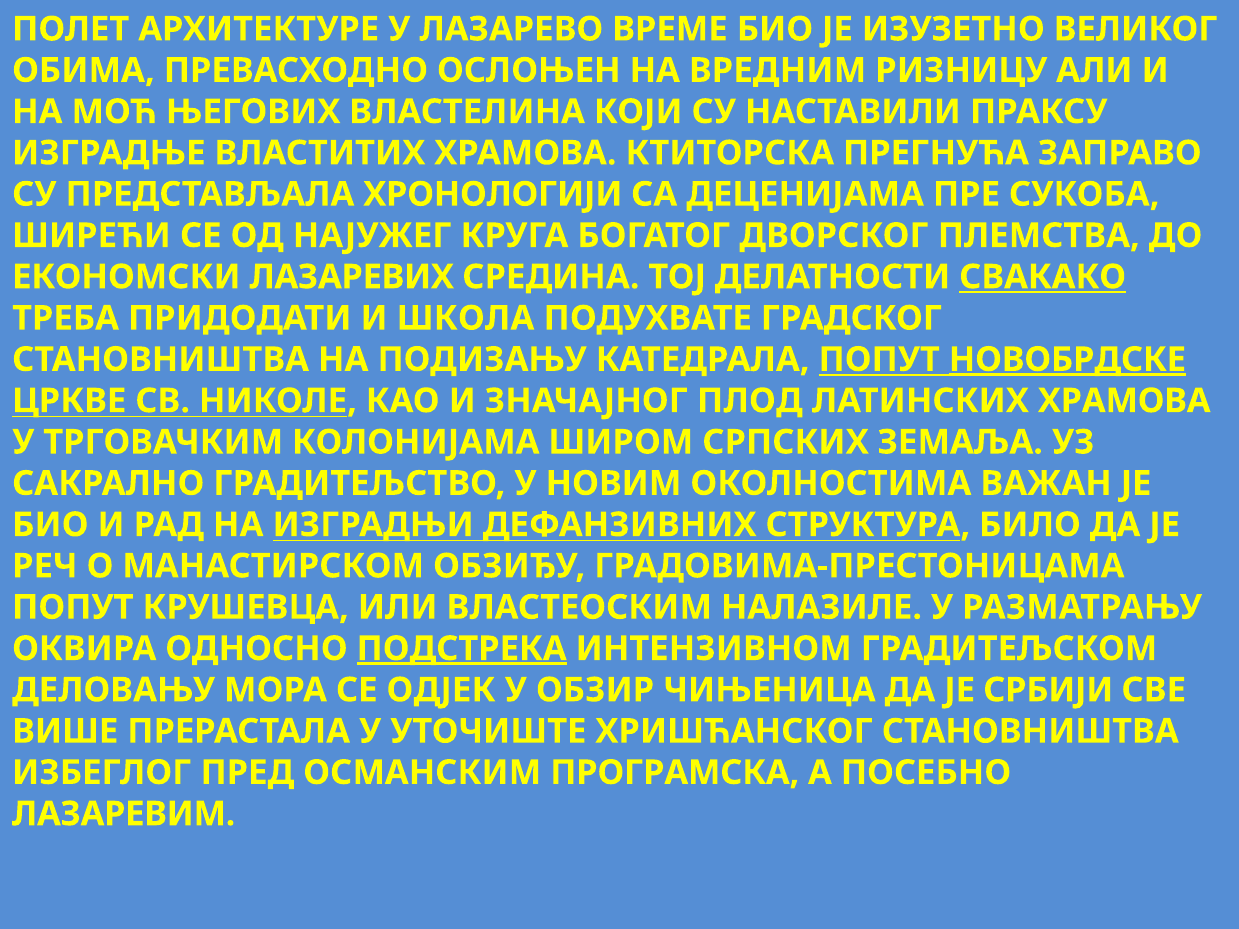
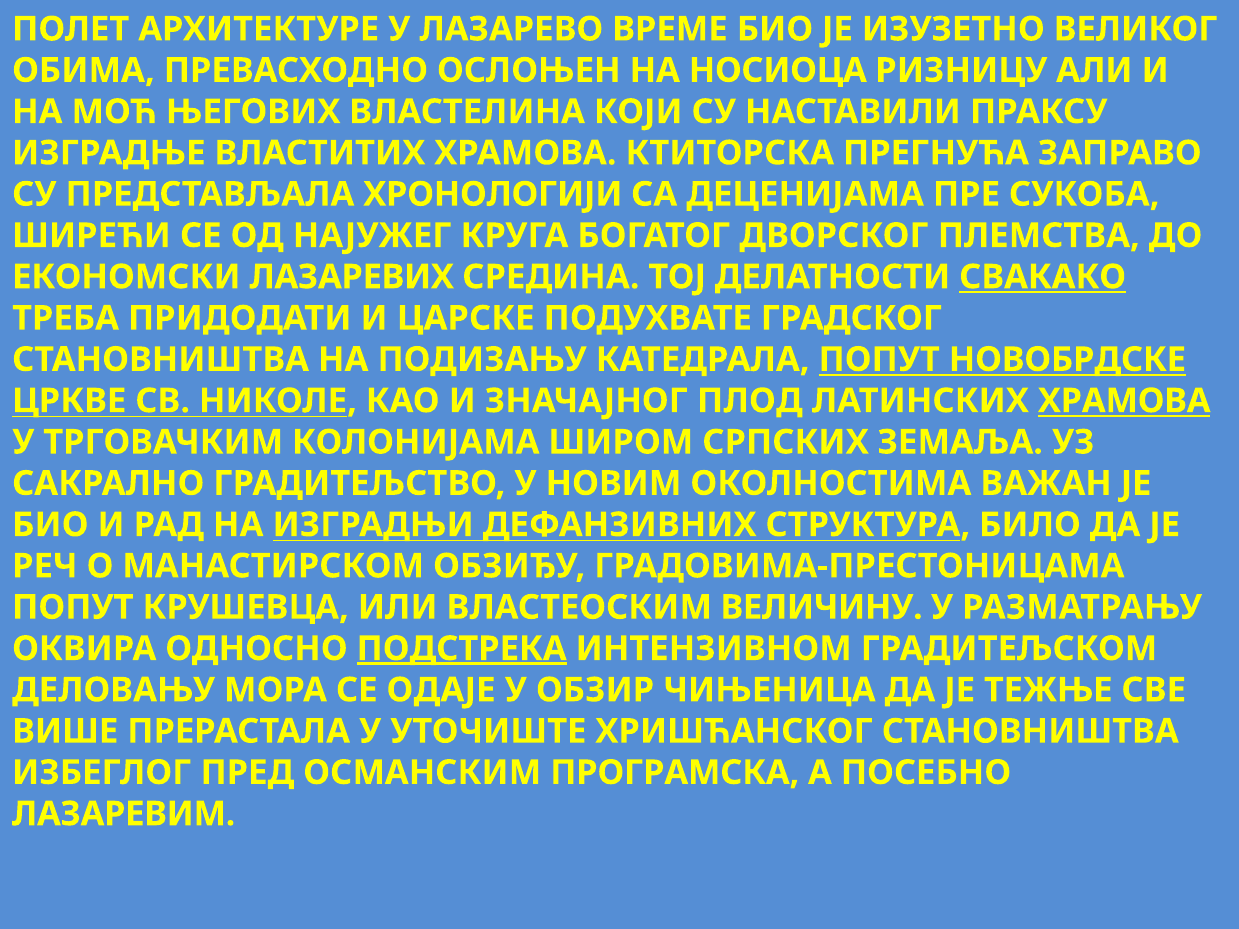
ВРЕДНИМ: ВРЕДНИМ -> НОСИОЦА (778, 70)
ШКОЛА: ШКОЛА -> ЦАРСКЕ (466, 318)
НОВОБРДСКЕ underline: present -> none (1067, 360)
ХРАМОВА underline: none -> present (1124, 401)
НАЛАЗИЛЕ: НАЛАЗИЛЕ -> ВЕЛИЧИНУ (822, 608)
ОДЈЕК: ОДЈЕК -> ОДАЈЕ (441, 690)
СРБИЈИ: СРБИЈИ -> ТЕЖЊЕ (1048, 690)
